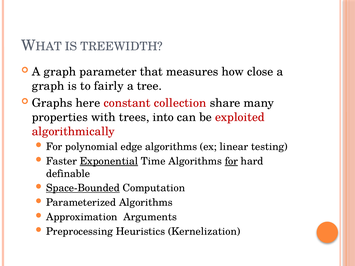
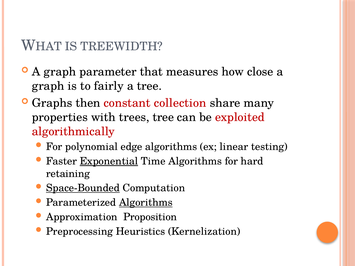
here: here -> then (88, 103)
trees into: into -> tree (163, 117)
for underline: present -> none (231, 161)
definable: definable -> retaining (68, 174)
Algorithms underline: none -> present (146, 203)
Arguments: Arguments -> Proposition (150, 217)
